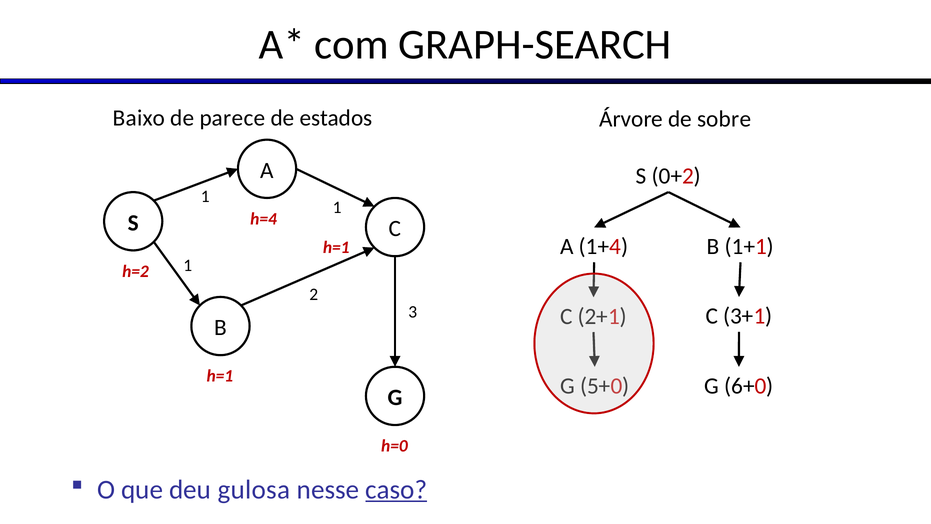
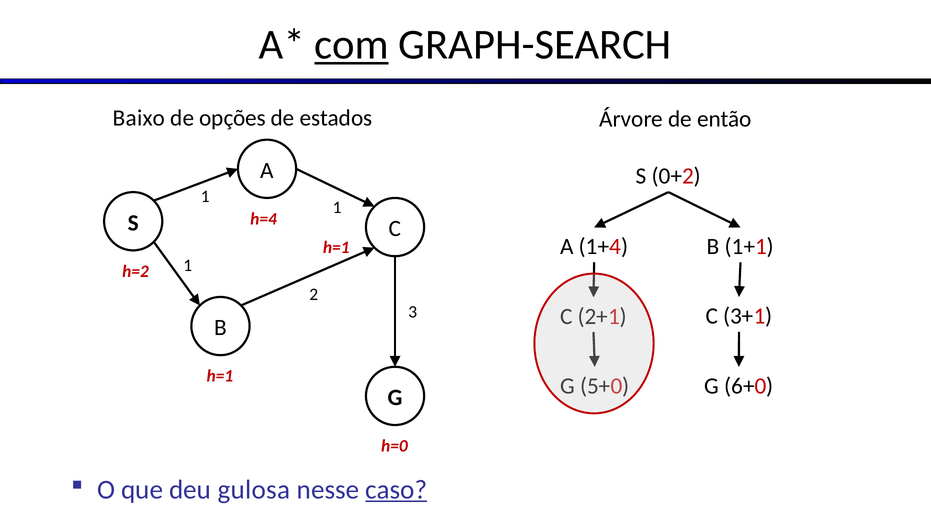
com underline: none -> present (352, 45)
parece: parece -> opções (233, 118)
sobre: sobre -> então (724, 119)
